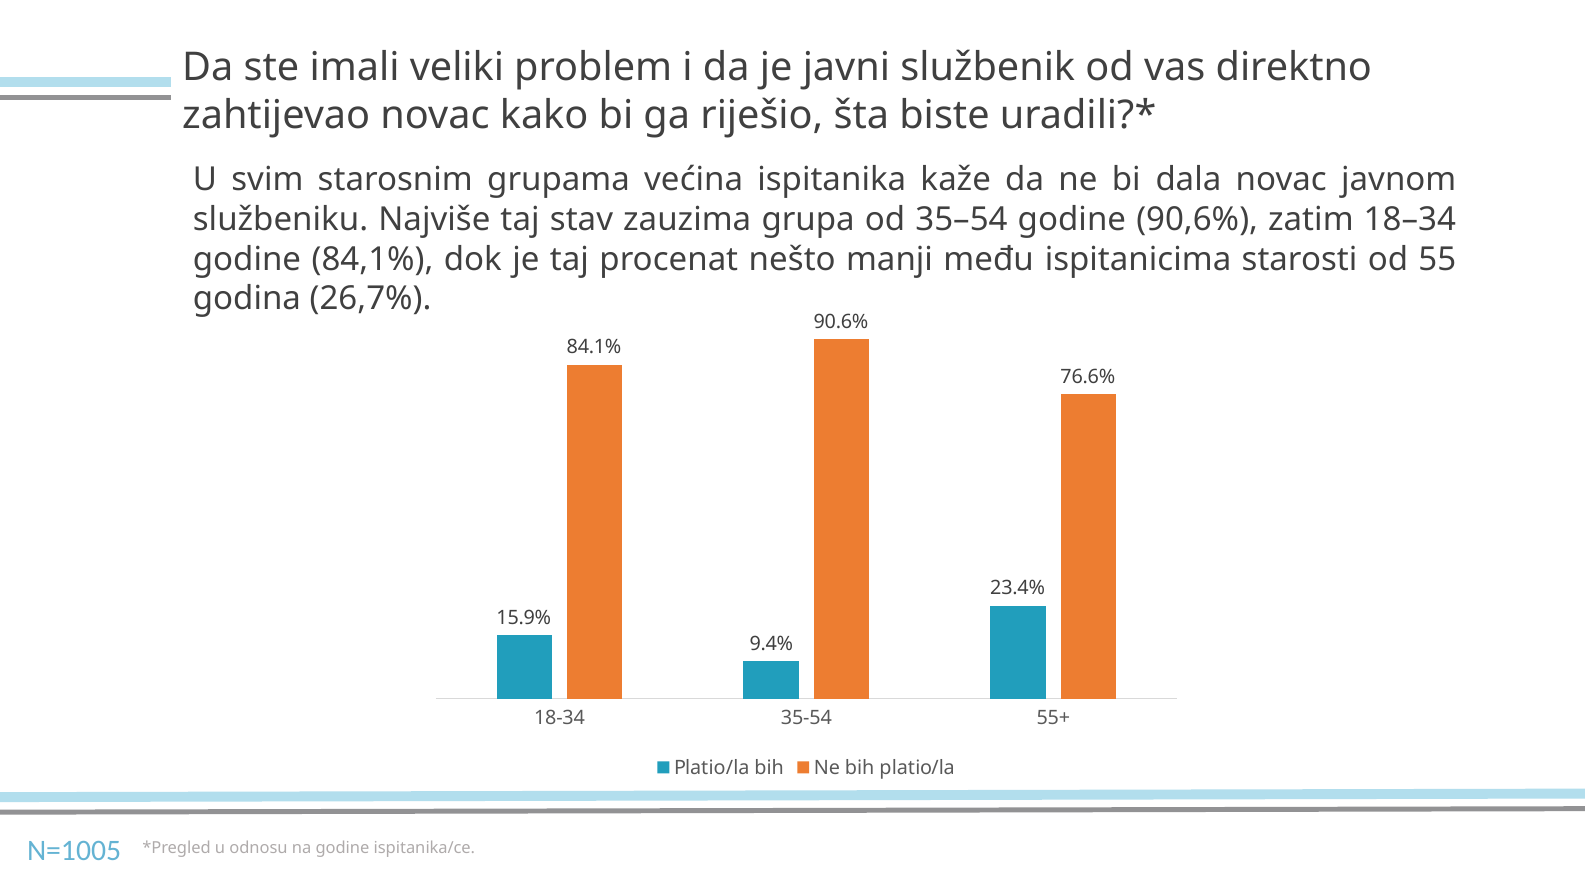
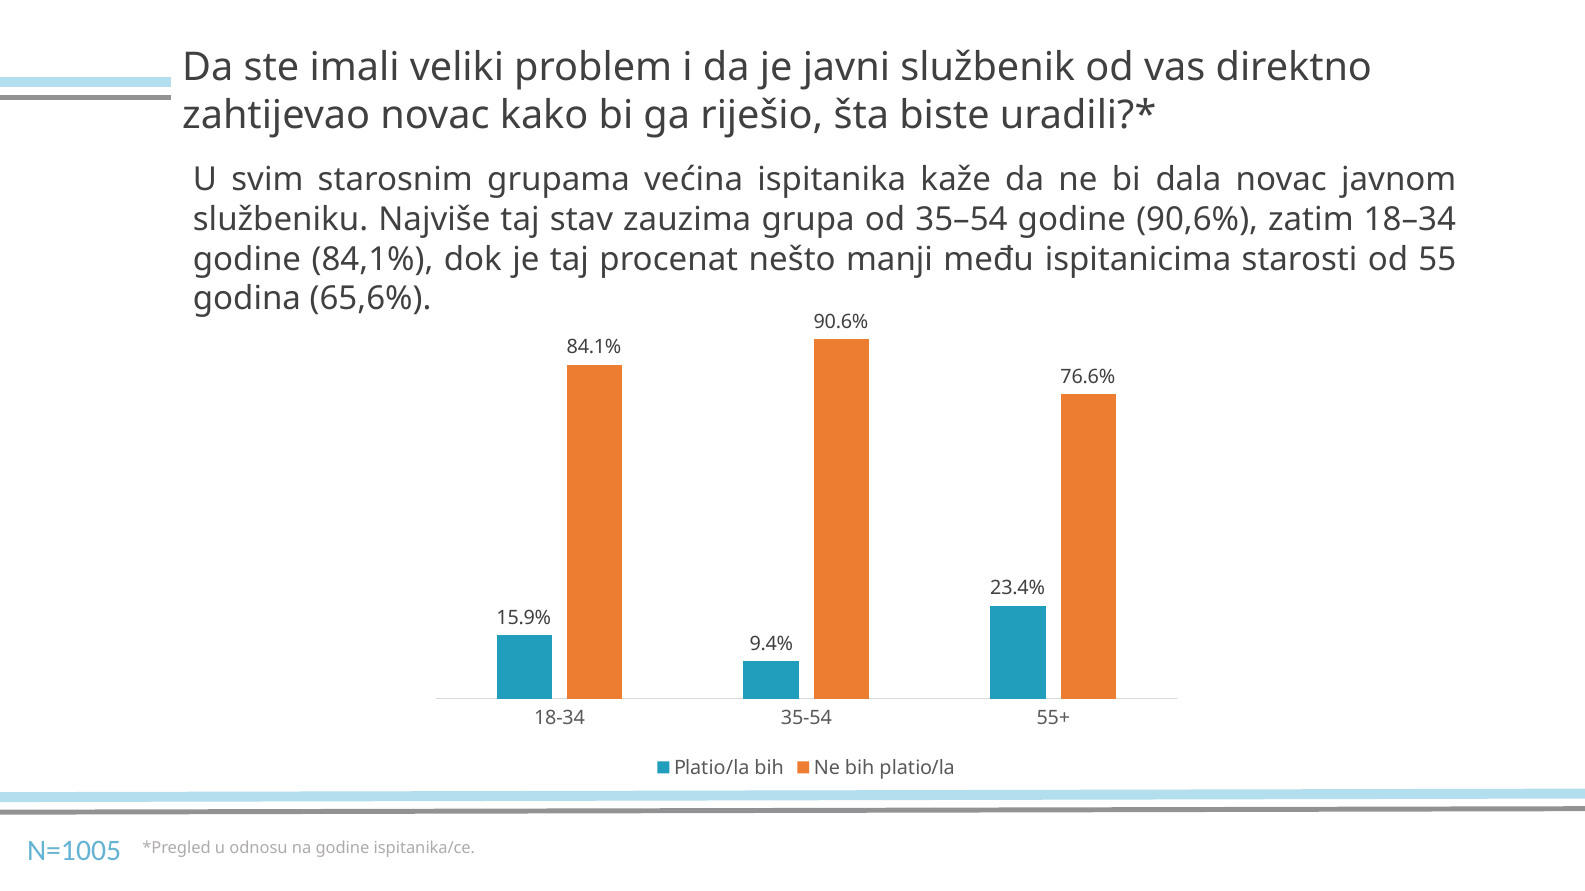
26,7%: 26,7% -> 65,6% (371, 299)
